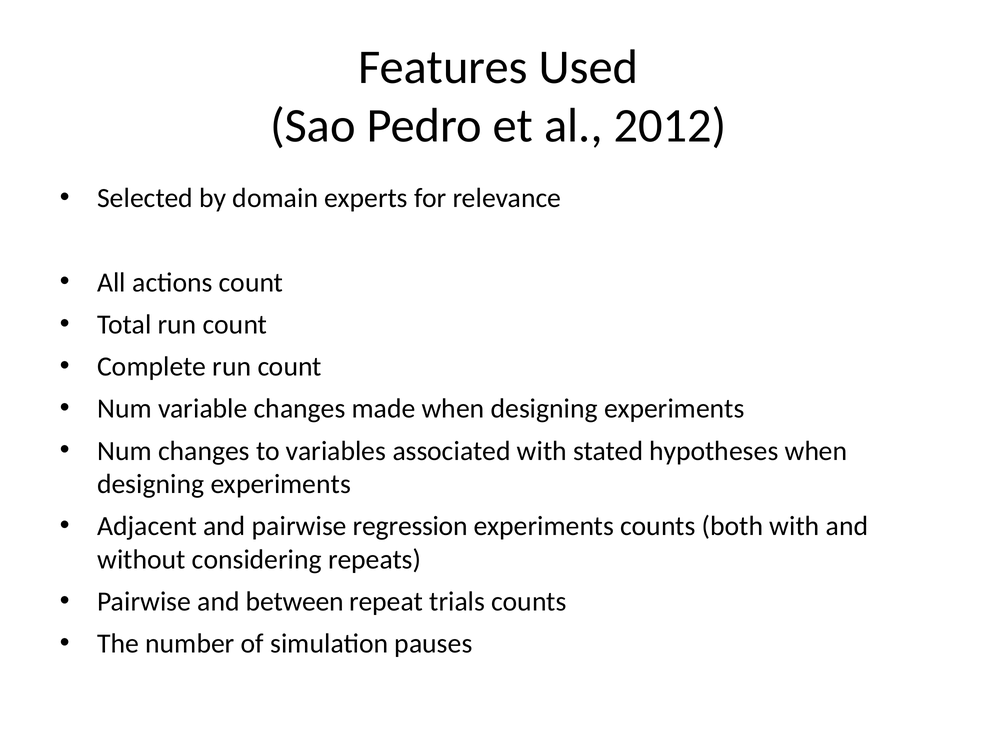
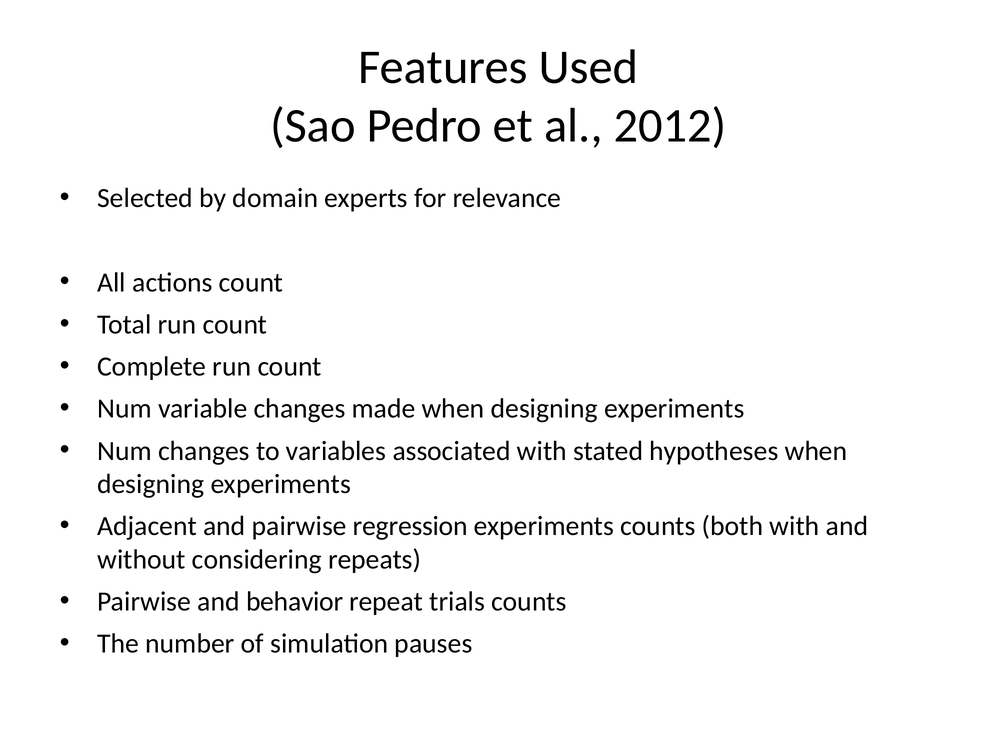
between: between -> behavior (295, 601)
